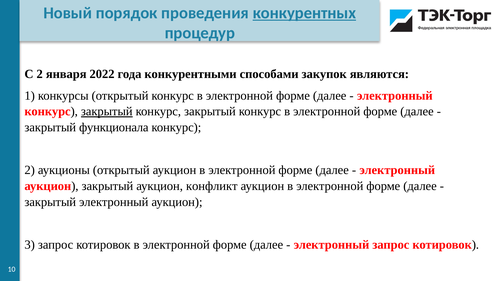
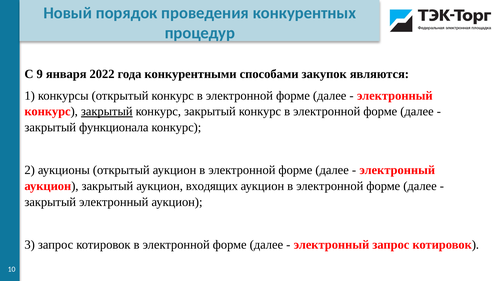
конкурентных underline: present -> none (304, 13)
С 2: 2 -> 9 (40, 74)
конфликт: конфликт -> входящих (212, 186)
